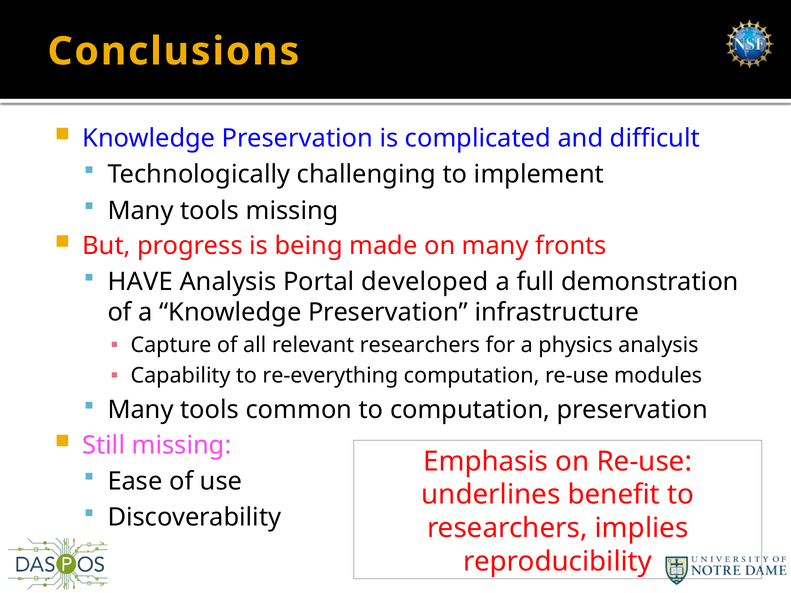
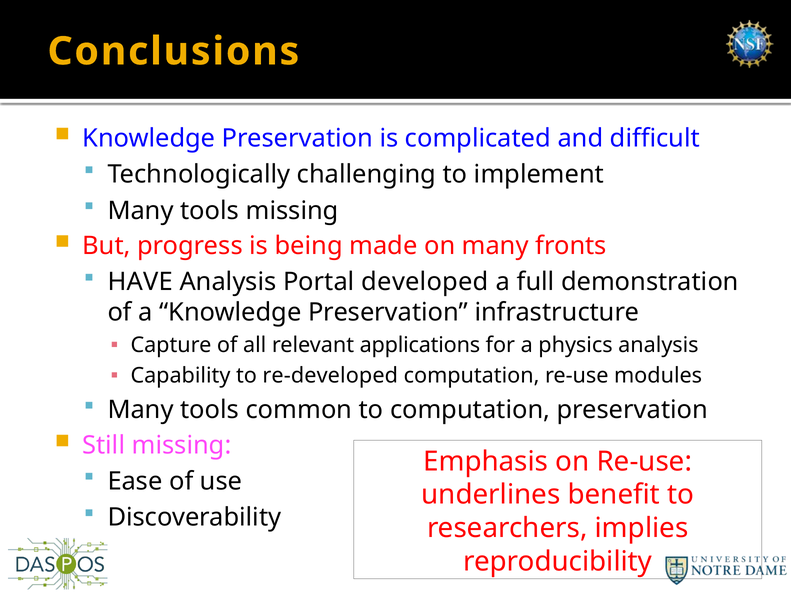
relevant researchers: researchers -> applications (420, 345)
re-everything: re-everything -> re-developed (330, 376)
